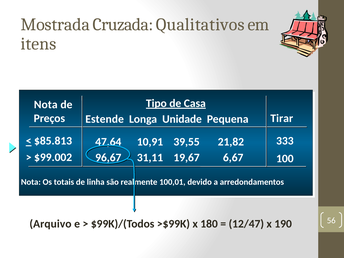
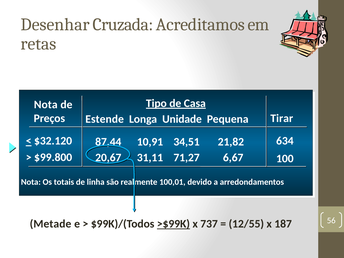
Mostrada: Mostrada -> Desenhar (55, 25)
Qualitativos: Qualitativos -> Acreditamos (200, 25)
itens: itens -> retas (38, 44)
$85.813: $85.813 -> $32.120 (53, 141)
47,64: 47,64 -> 87,44 (108, 142)
39,55: 39,55 -> 34,51 (187, 142)
333: 333 -> 634 (285, 141)
$99.002: $99.002 -> $99.800 (53, 157)
96,67: 96,67 -> 20,67 (108, 158)
19,67: 19,67 -> 71,27 (187, 158)
Arquivo: Arquivo -> Metade (51, 224)
>$99K underline: none -> present (173, 224)
180: 180 -> 737 (209, 224)
12/47: 12/47 -> 12/55 (246, 224)
190: 190 -> 187 (283, 224)
